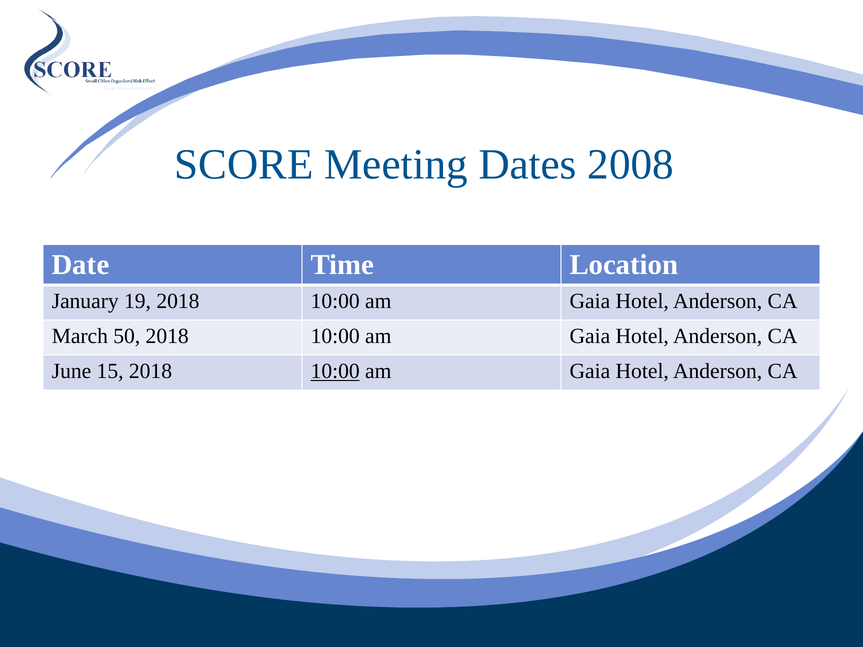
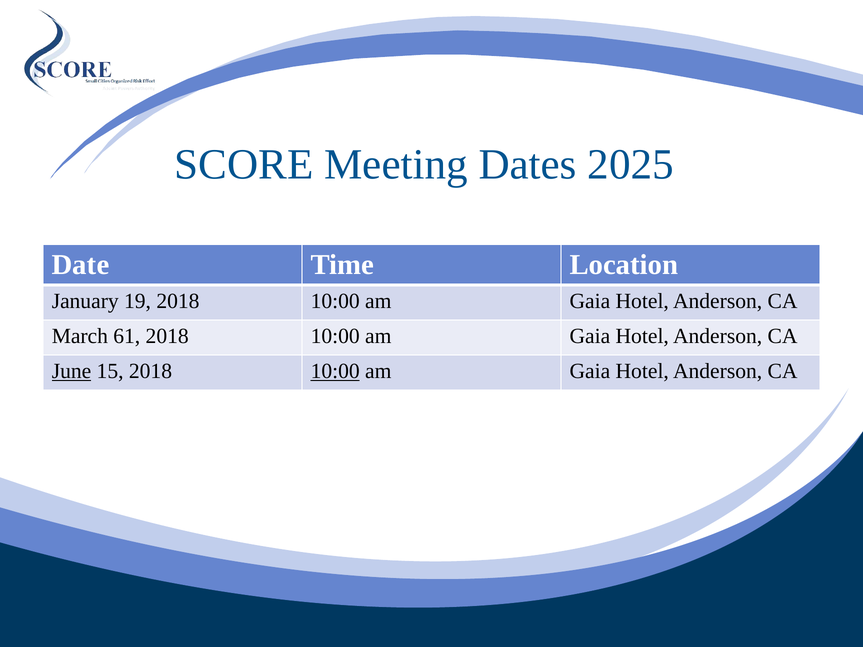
2008: 2008 -> 2025 (631, 165)
50: 50 -> 61 (127, 336)
June underline: none -> present (72, 371)
